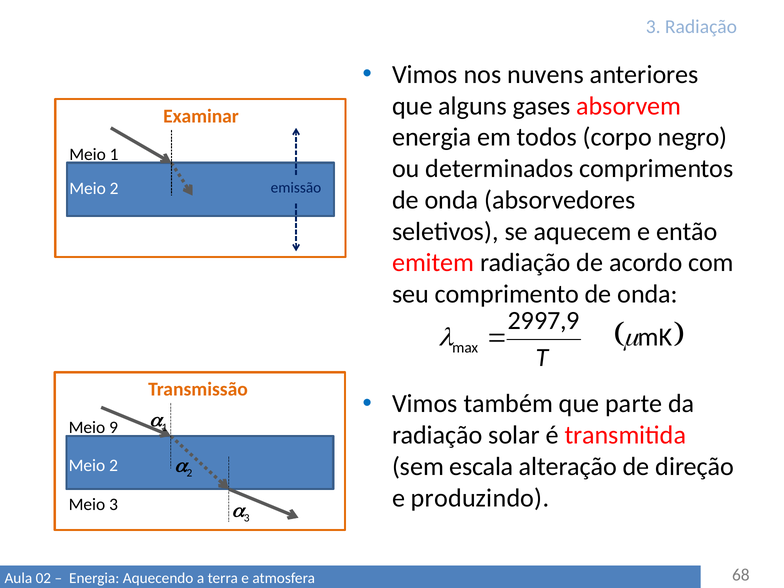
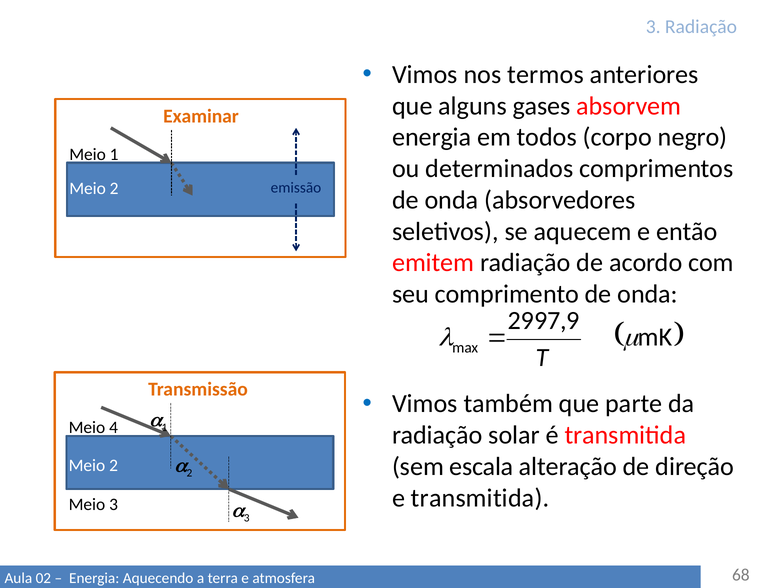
nuvens: nuvens -> termos (546, 75)
Meio 9: 9 -> 4 (114, 427)
e produzindo: produzindo -> transmitida (480, 498)
